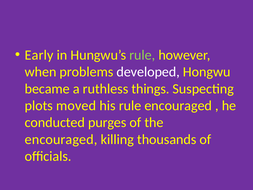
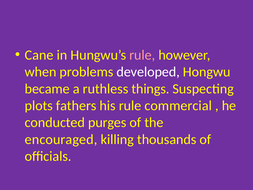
Early: Early -> Cane (39, 55)
rule colour: light green -> pink (142, 55)
moved: moved -> fathers (76, 106)
rule encouraged: encouraged -> commercial (178, 106)
